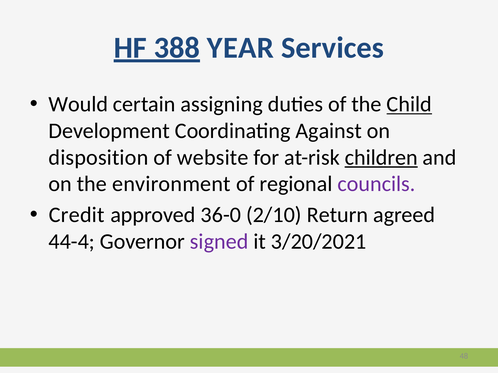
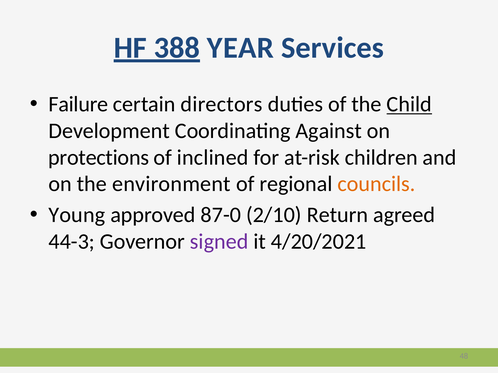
Would: Would -> Failure (78, 104)
assigning: assigning -> directors (222, 104)
disposition: disposition -> protections (99, 158)
website: website -> inclined (213, 158)
children underline: present -> none (381, 158)
councils colour: purple -> orange (376, 184)
Credit: Credit -> Young (77, 215)
36-0: 36-0 -> 87-0 (221, 215)
44-4: 44-4 -> 44-3 (72, 242)
3/20/2021: 3/20/2021 -> 4/20/2021 (319, 242)
